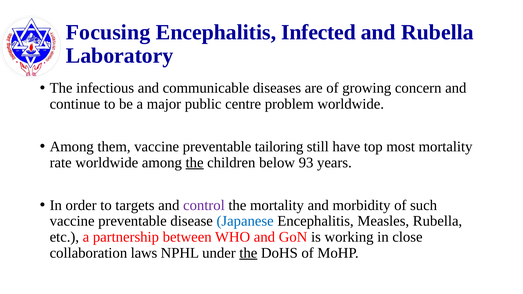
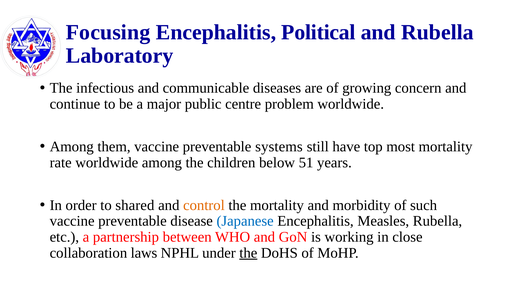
Infected: Infected -> Political (318, 32)
tailoring: tailoring -> systems (279, 147)
the underline: present -> none (195, 163)
93: 93 -> 51 (306, 163)
targets: targets -> shared (135, 205)
control colour: purple -> orange (204, 205)
